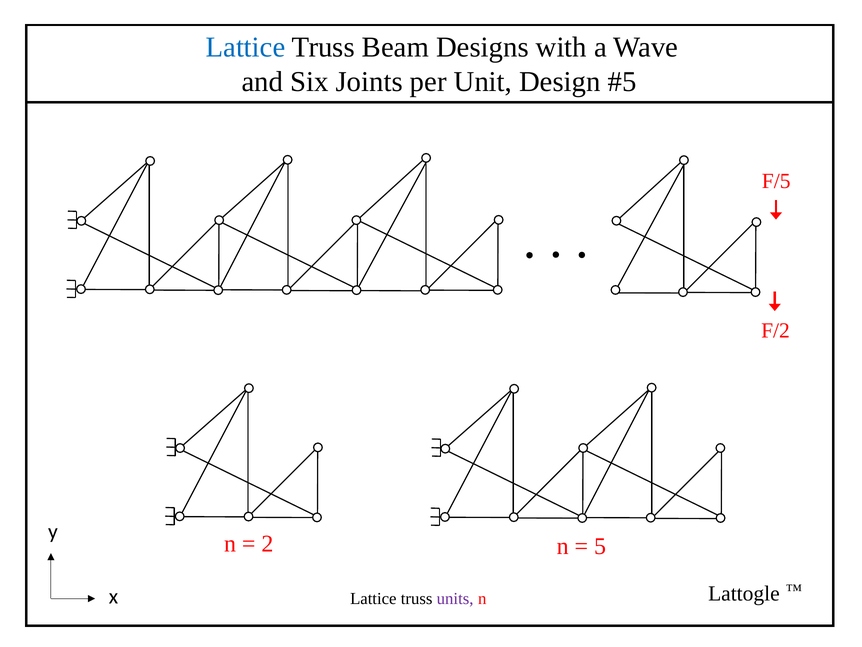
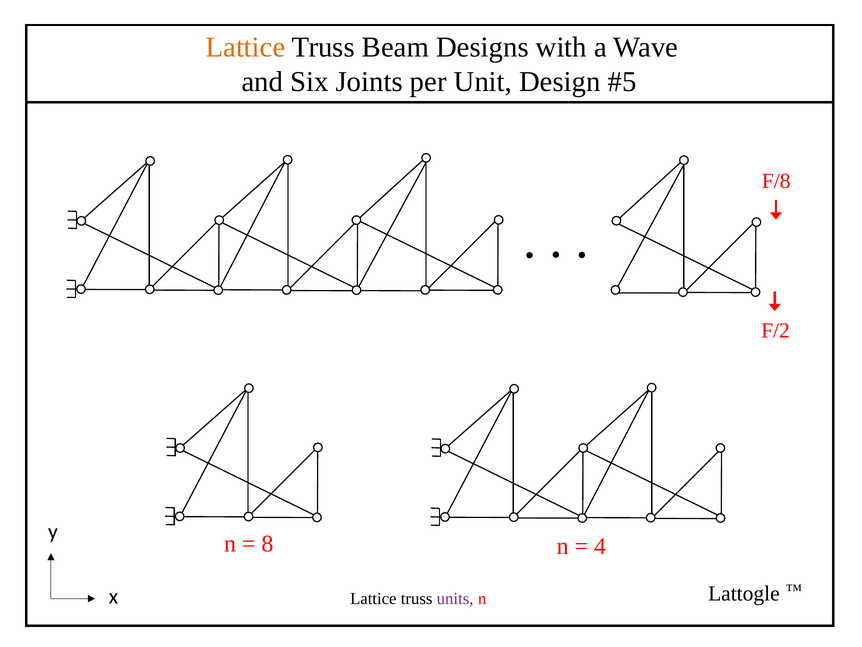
Lattice colour: blue -> orange (246, 47)
F/5: F/5 -> F/8 (776, 181)
2: 2 -> 8 (267, 544)
5: 5 -> 4 (600, 546)
